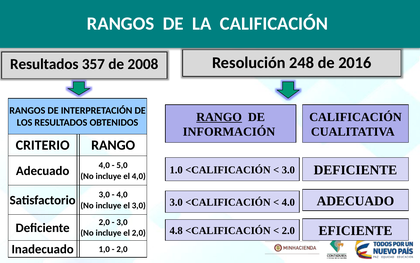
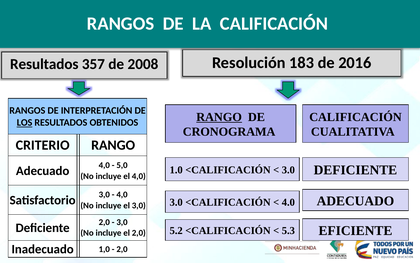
248: 248 -> 183 (302, 63)
LOS underline: none -> present (25, 122)
INFORMACIÓN: INFORMACIÓN -> CRONOGRAMA (229, 132)
4.8: 4.8 -> 5.2 (176, 230)
2.0: 2.0 -> 5.3 (288, 230)
